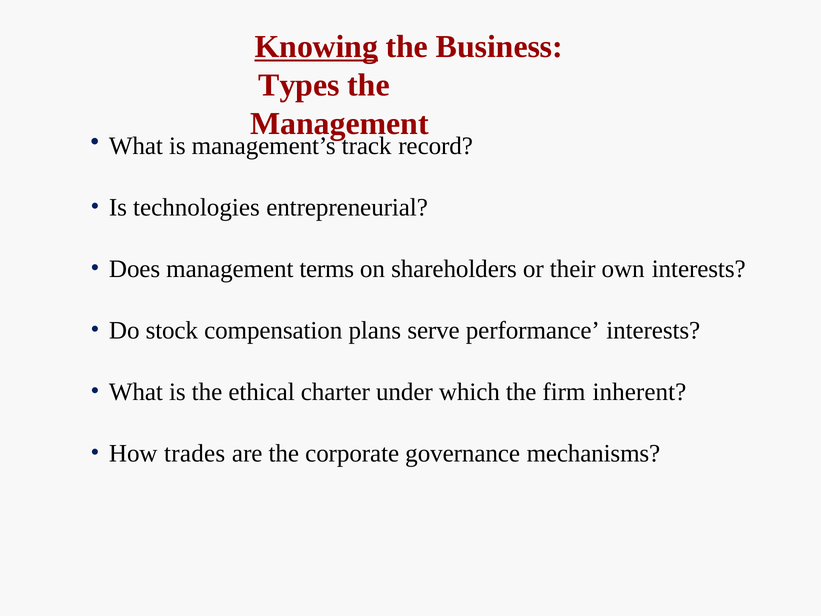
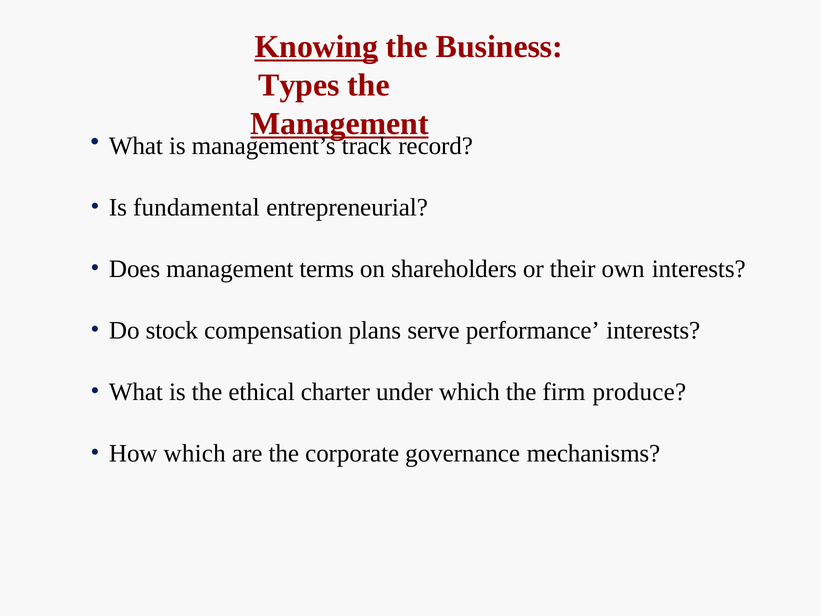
Management underline: none -> present (340, 124)
technologies: technologies -> fundamental (196, 207)
inherent: inherent -> produce (639, 392)
How trades: trades -> which (195, 453)
